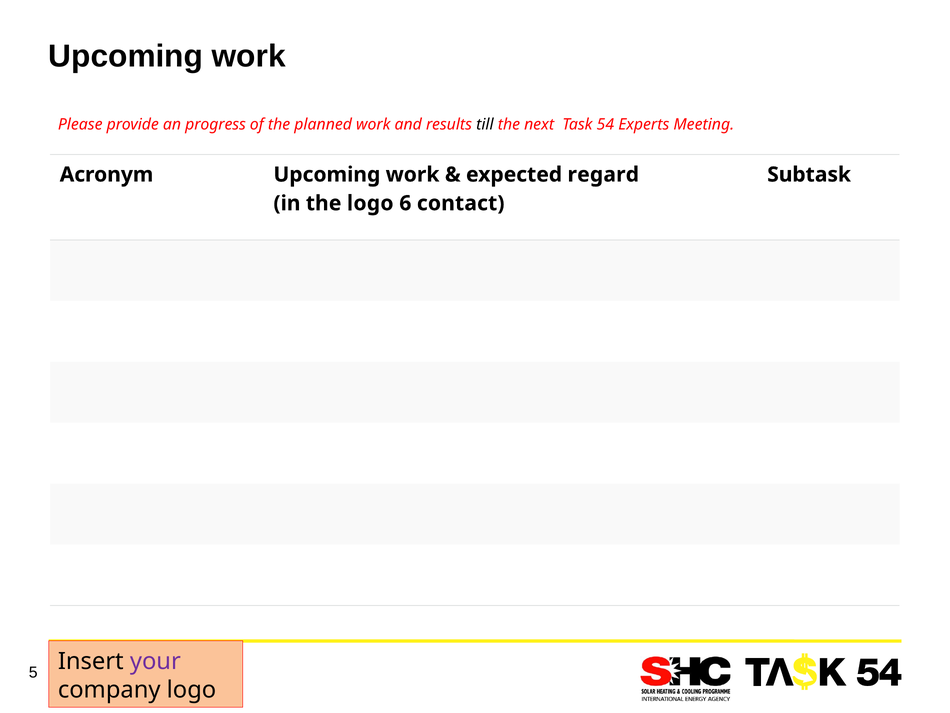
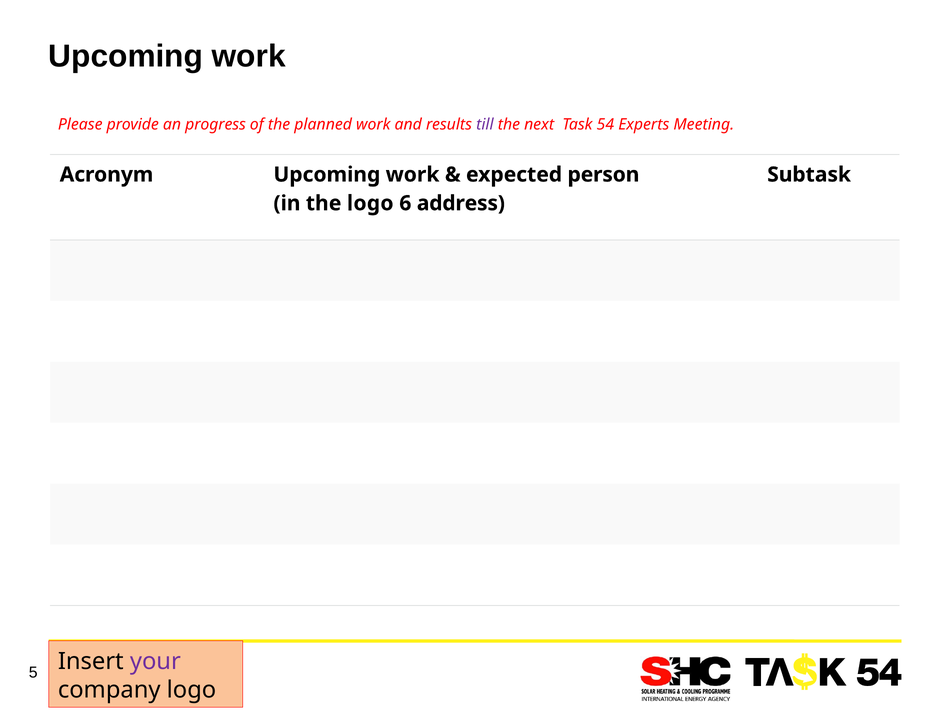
till colour: black -> purple (485, 125)
regard: regard -> person (603, 175)
contact: contact -> address (461, 203)
